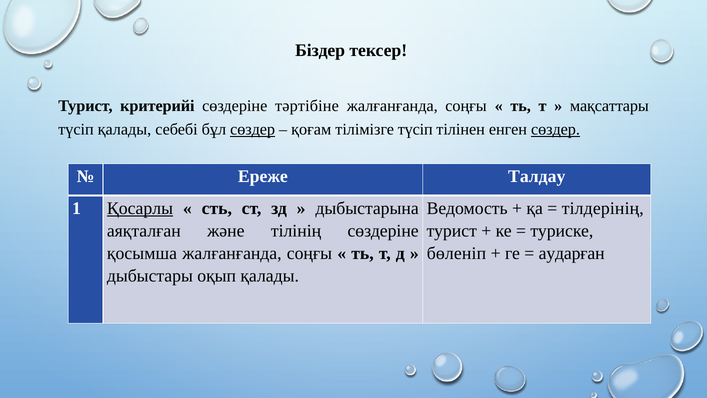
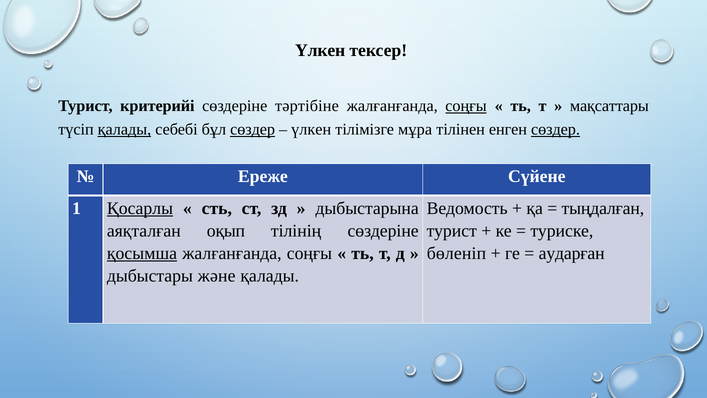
Біздер: Біздер -> Үлкен (320, 50)
соңғы underline: none -> present (466, 106)
қалады underline: none -> present (124, 129)
қоғам: қоғам -> үлкен (311, 129)
тілімізге түсіп: түсіп -> мұра (415, 129)
Талдау: Талдау -> Сүйене (537, 176)
тілдерінің: тілдерінің -> тыңдалған (603, 208)
және: және -> оқып (226, 231)
қосымша underline: none -> present (142, 253)
оқып: оқып -> және (217, 276)
